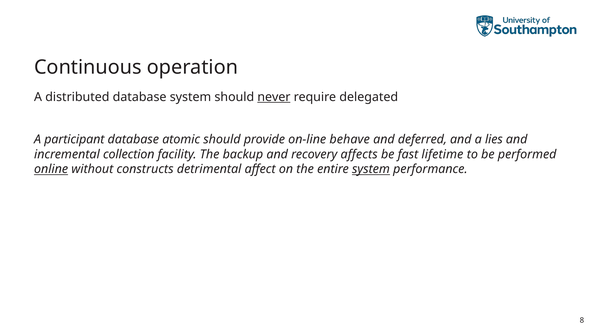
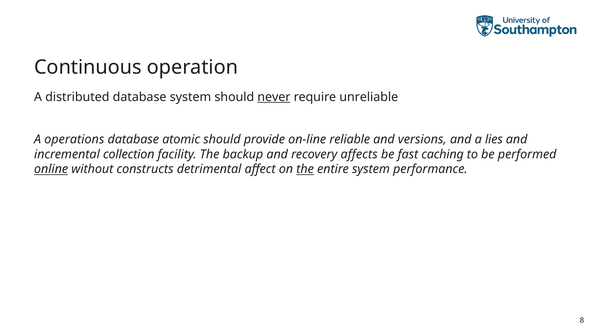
delegated: delegated -> unreliable (369, 97)
participant: participant -> operations (74, 139)
behave: behave -> reliable (350, 139)
deferred: deferred -> versions (422, 139)
lifetime: lifetime -> caching (443, 154)
the underline: none -> present (305, 169)
system underline: present -> none (371, 169)
